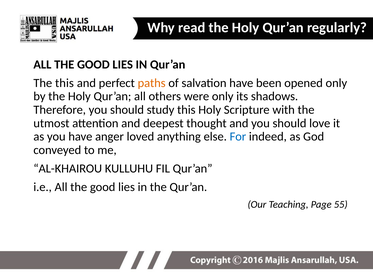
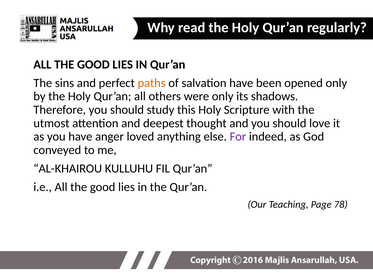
The this: this -> sins (65, 83)
For colour: blue -> purple (238, 137)
55: 55 -> 78 (341, 205)
